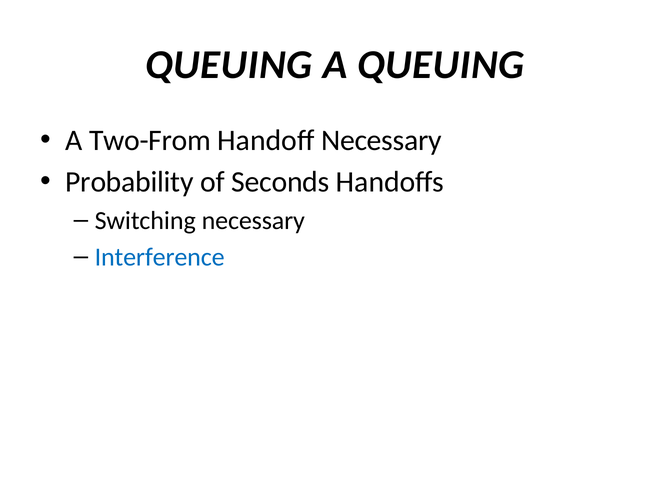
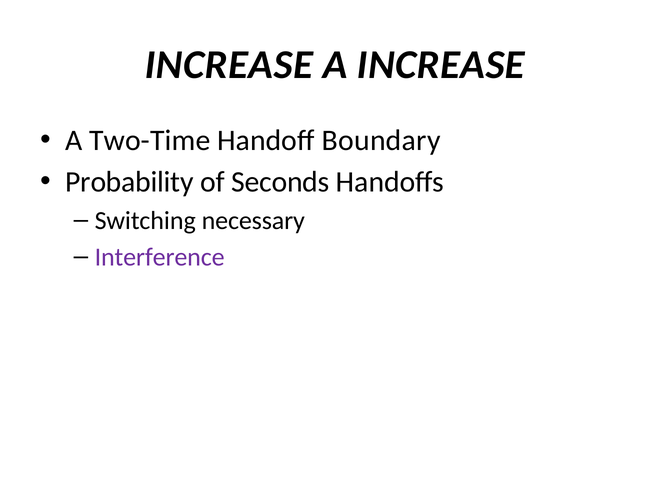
QUEUING: QUEUING -> INCREASE (229, 65)
A QUEUING: QUEUING -> INCREASE (441, 65)
Two-From: Two-From -> Two-Time (150, 141)
Handoff Necessary: Necessary -> Boundary (381, 141)
Interference colour: blue -> purple (160, 257)
